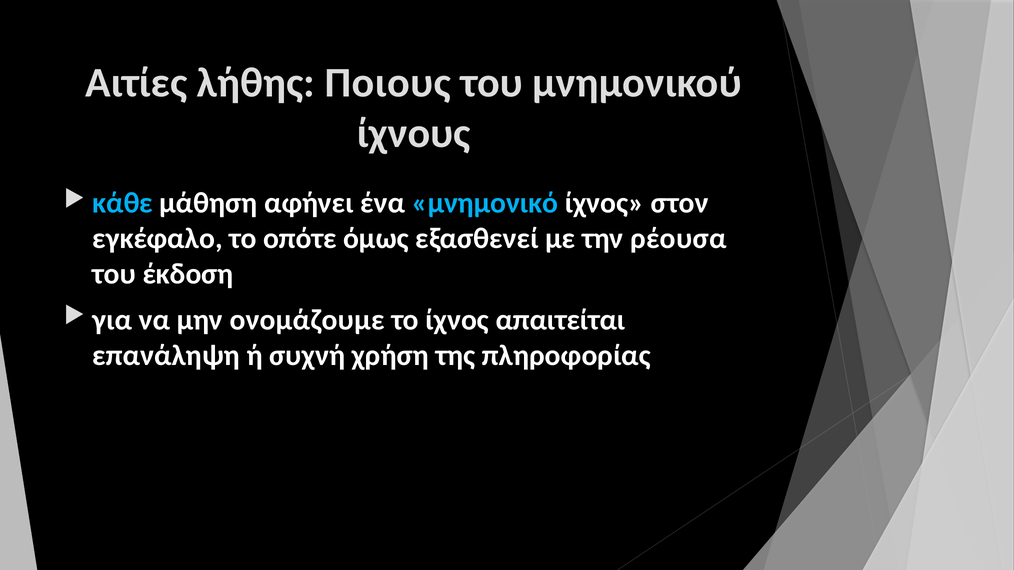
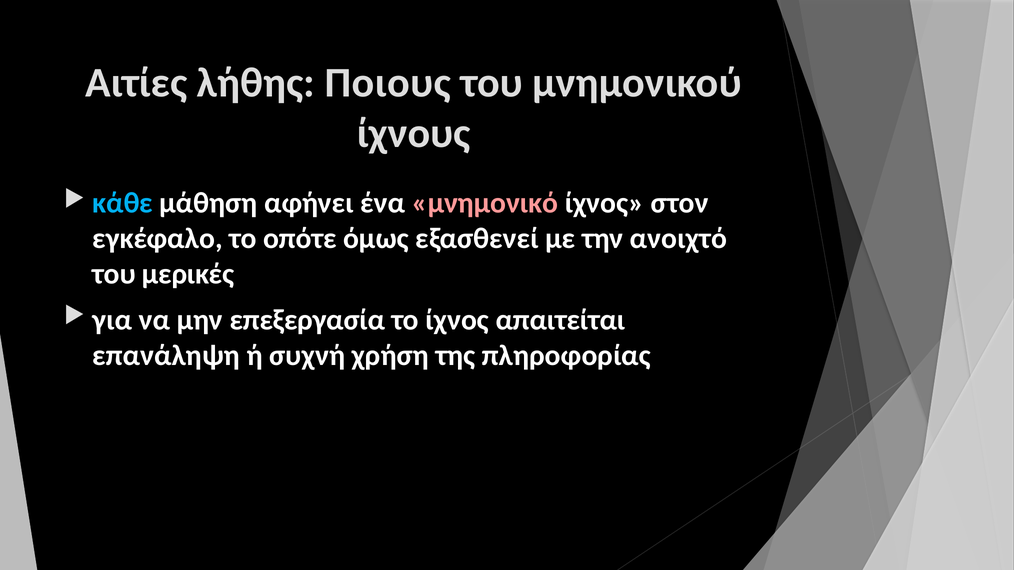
μνημονικό colour: light blue -> pink (485, 203)
ρέουσα: ρέουσα -> ανοιχτό (678, 239)
έκδοση: έκδοση -> μερικές (188, 274)
ονομάζουμε: ονομάζουμε -> επεξεργασία (307, 320)
